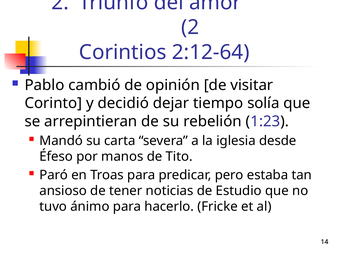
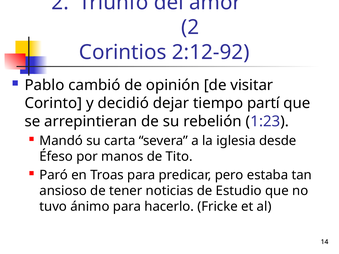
2:12-64: 2:12-64 -> 2:12-92 (211, 52)
solía: solía -> partí (263, 103)
